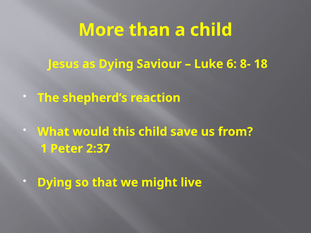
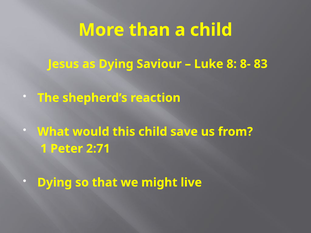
6: 6 -> 8 (232, 64)
18: 18 -> 83 (261, 64)
2:37: 2:37 -> 2:71 (98, 149)
